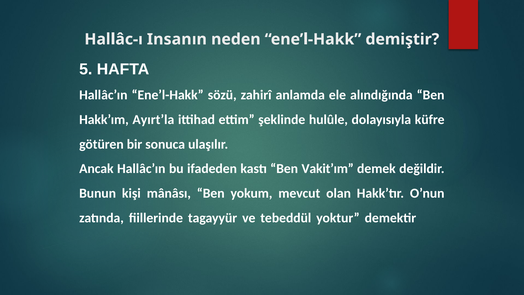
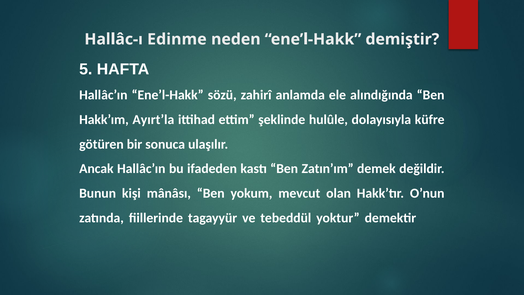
Insanın: Insanın -> Edinme (177, 39)
Vakit’ım: Vakit’ım -> Zatın’ım (328, 169)
